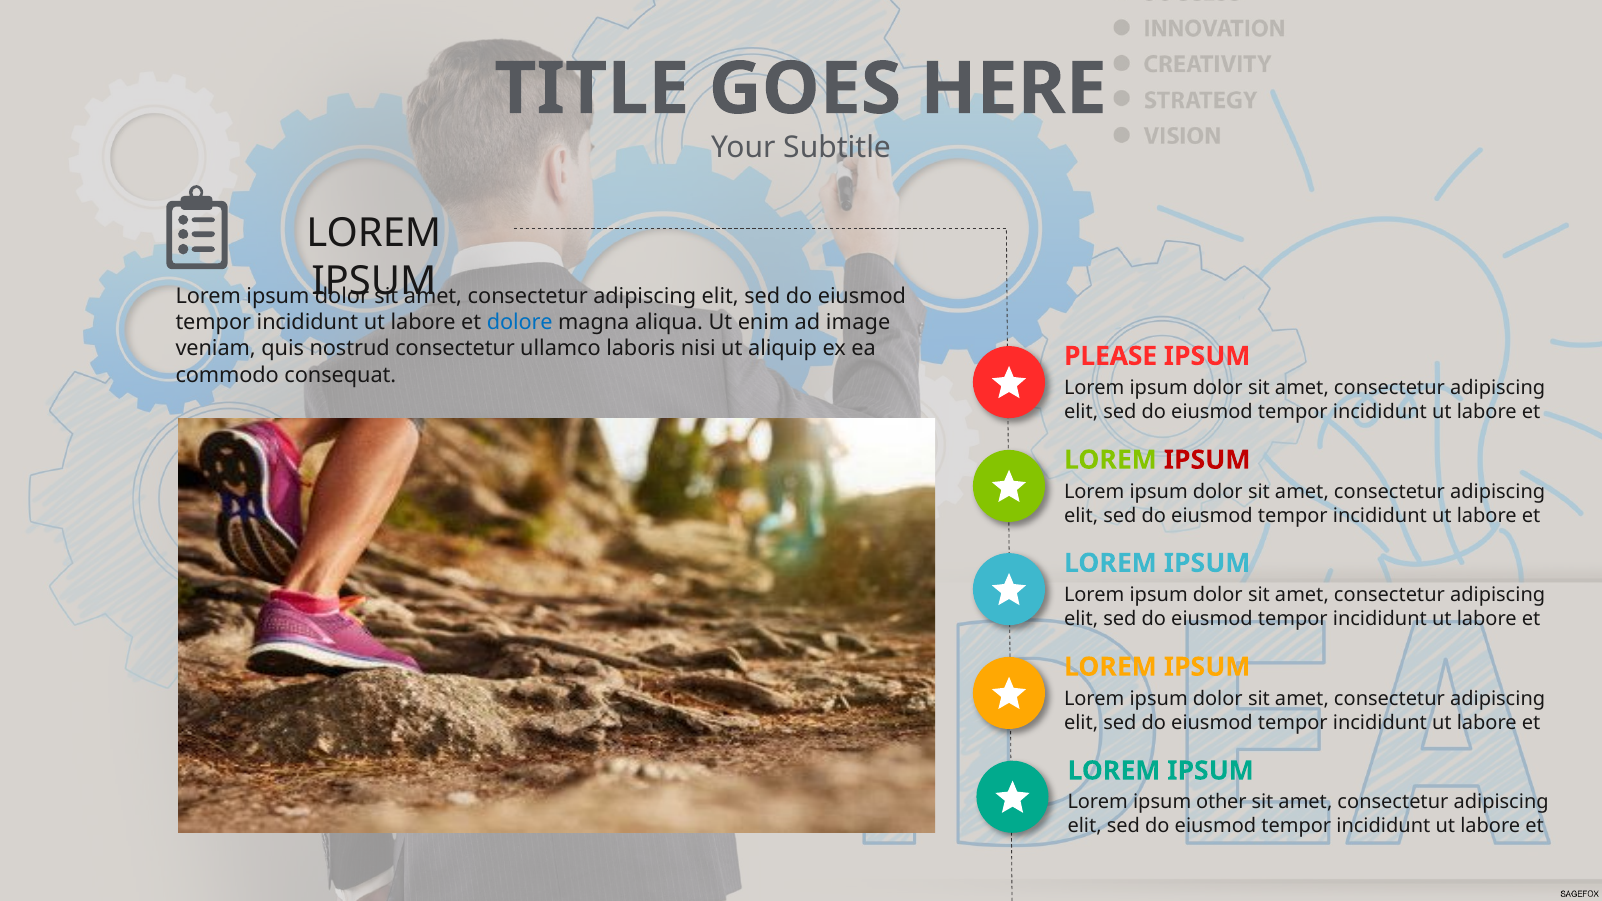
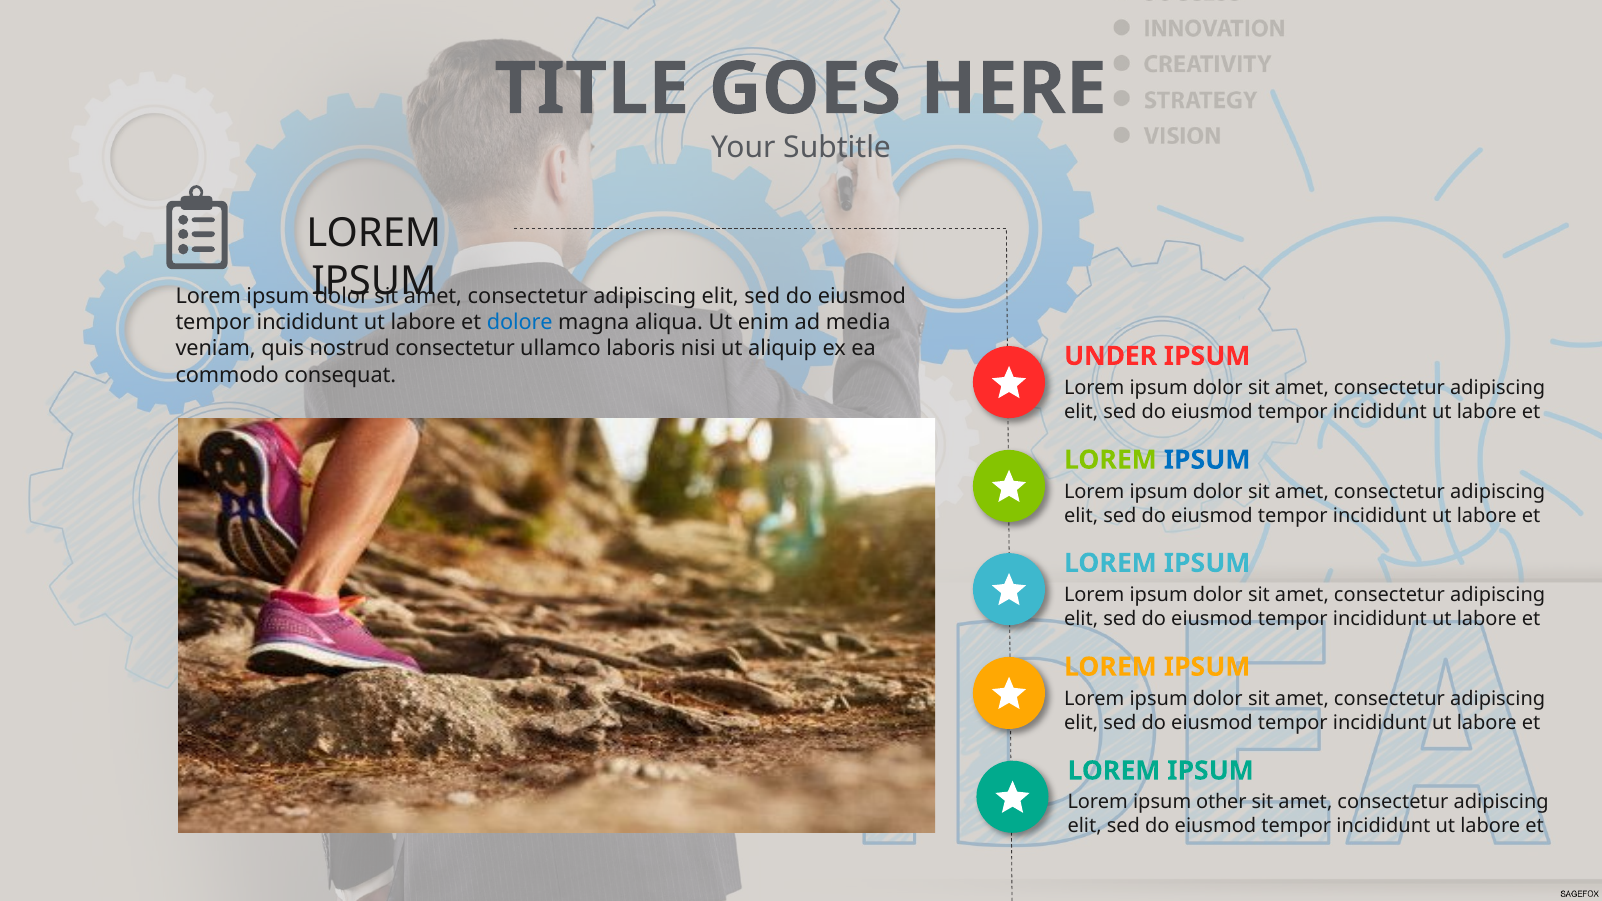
image: image -> media (858, 323)
PLEASE: PLEASE -> UNDER (1111, 356)
IPSUM colour: red -> blue (1207, 460)
